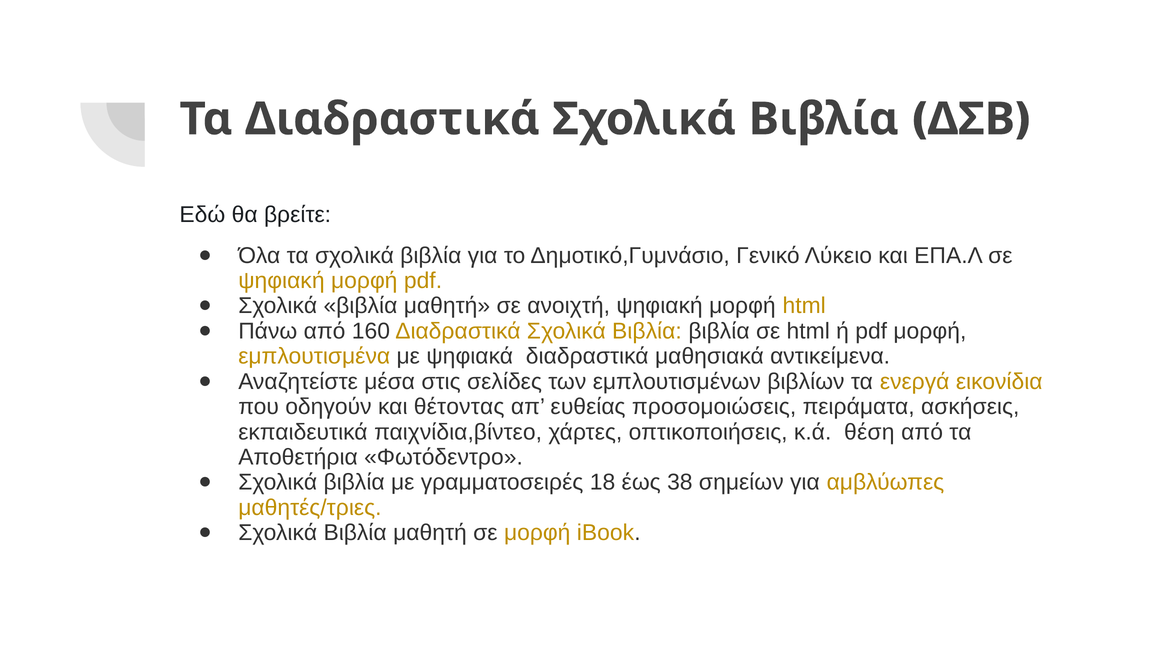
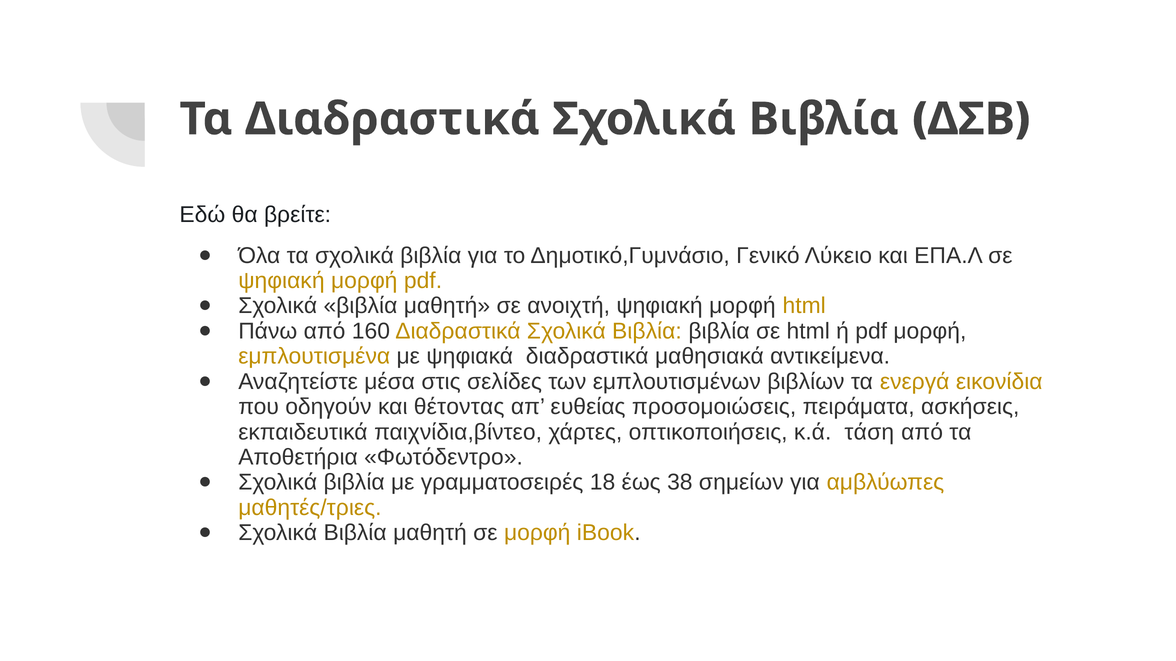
θέση: θέση -> τάση (869, 432)
